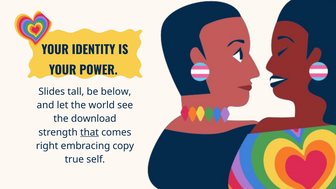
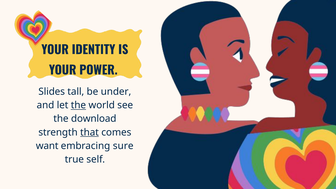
below: below -> under (116, 92)
the underline: none -> present (78, 105)
right: right -> want (47, 146)
copy: copy -> sure (123, 146)
